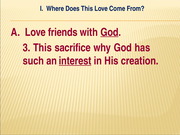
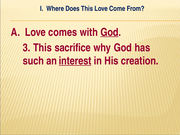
friends: friends -> comes (63, 32)
